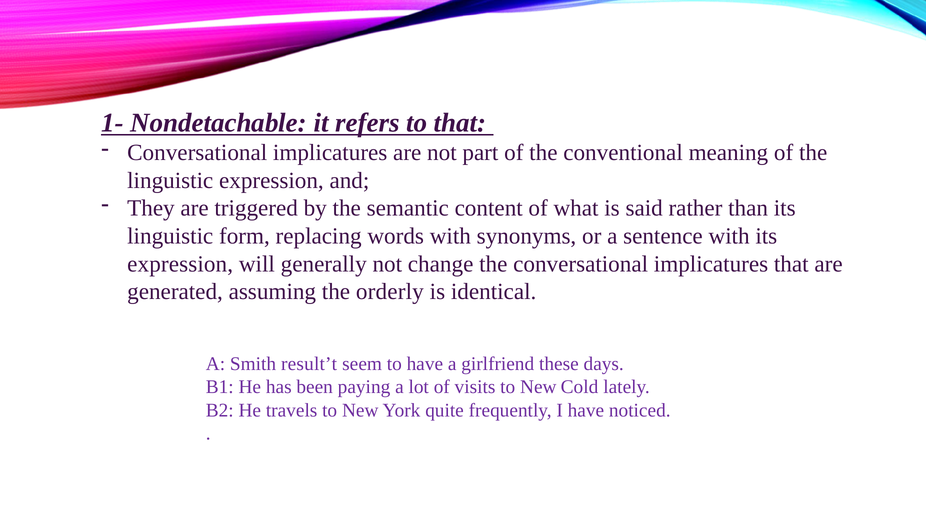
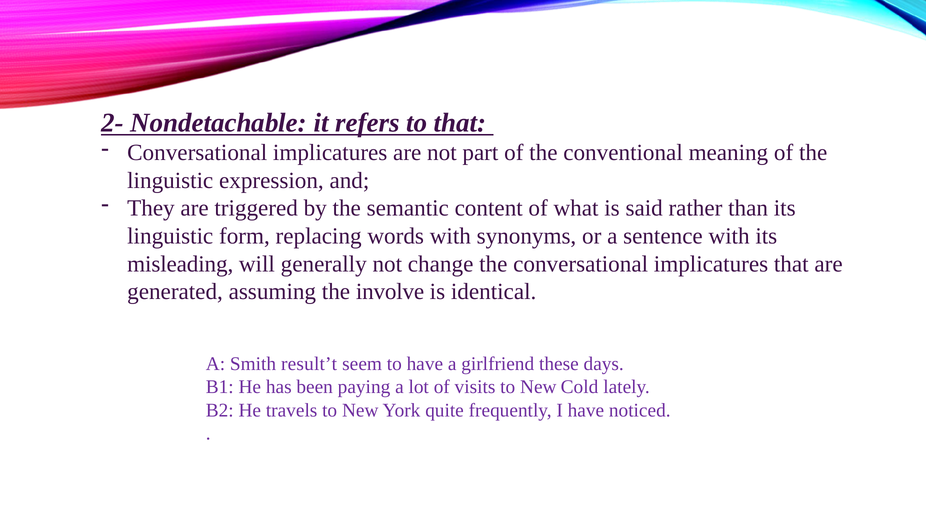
1-: 1- -> 2- (112, 123)
expression: expression -> misleading (180, 264)
orderly: orderly -> involve (390, 292)
